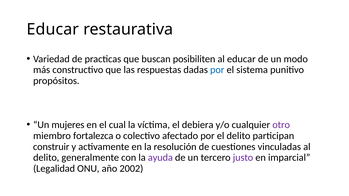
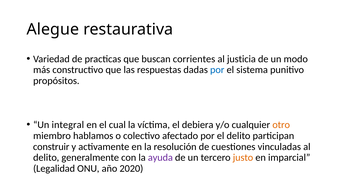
Educar: Educar -> Alegue (53, 29)
posibiliten: posibiliten -> corrientes (194, 59)
al educar: educar -> justicia (241, 59)
mujeres: mujeres -> integral (68, 125)
otro colour: purple -> orange (281, 125)
fortalezca: fortalezca -> hablamos (93, 136)
justo colour: purple -> orange (243, 158)
2002: 2002 -> 2020 (131, 169)
